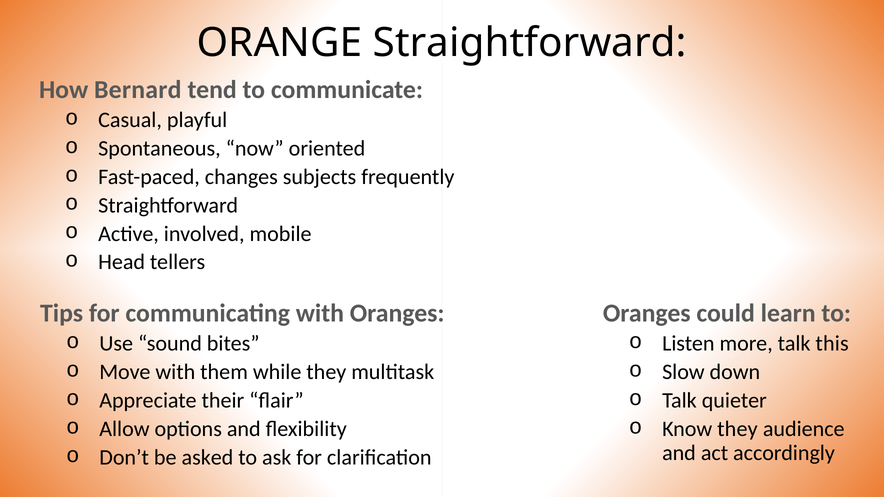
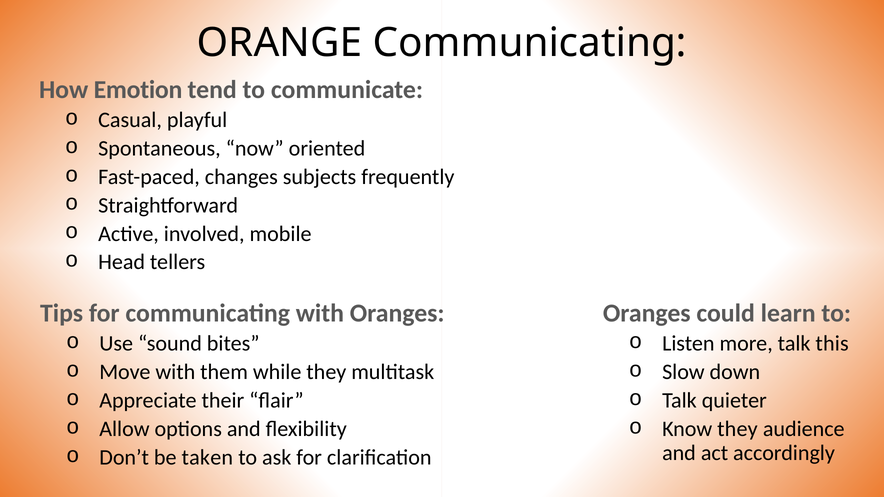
ORANGE Straightforward: Straightforward -> Communicating (530, 43)
Bernard: Bernard -> Emotion (138, 90)
asked: asked -> taken (207, 458)
